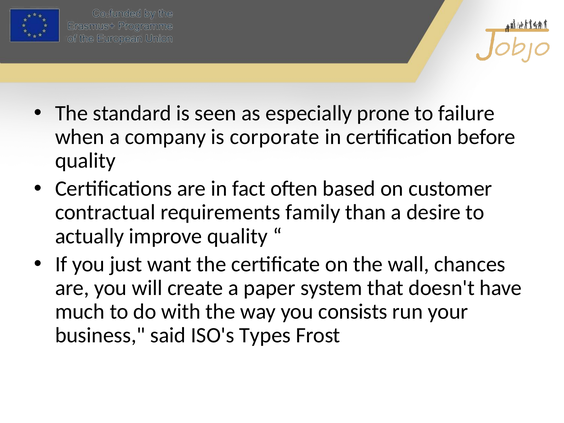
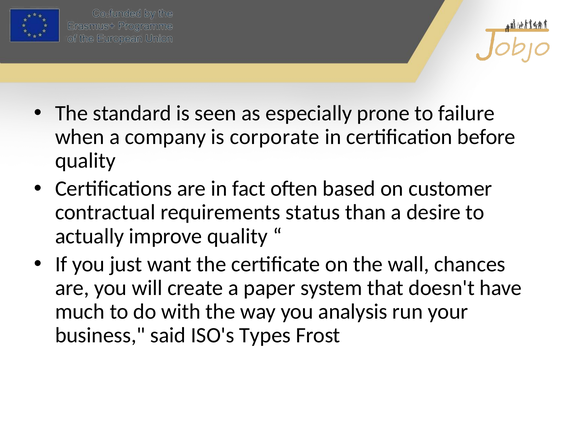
family: family -> status (313, 212)
consists: consists -> analysis (353, 312)
